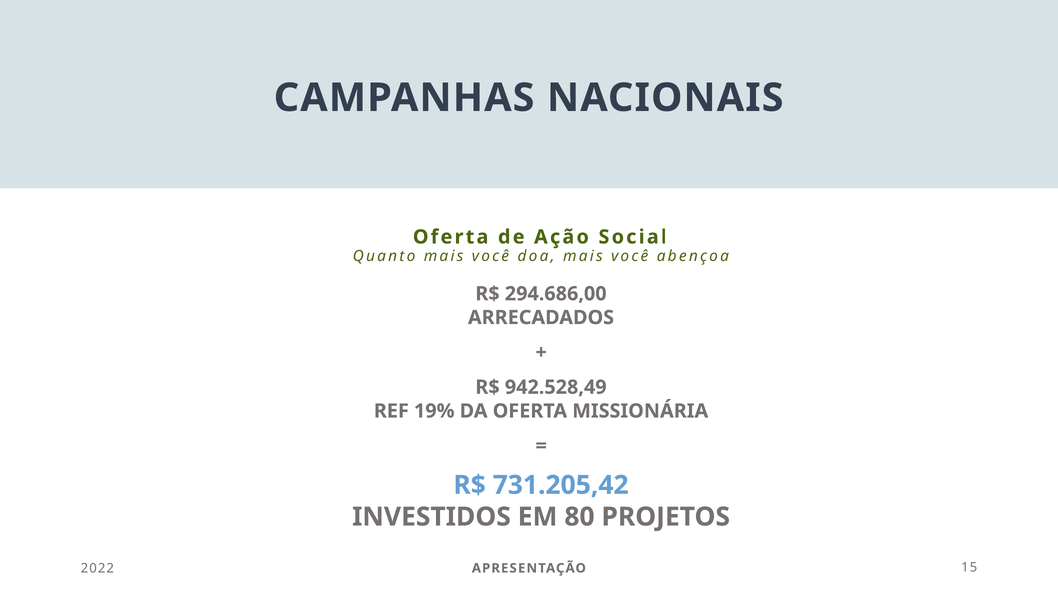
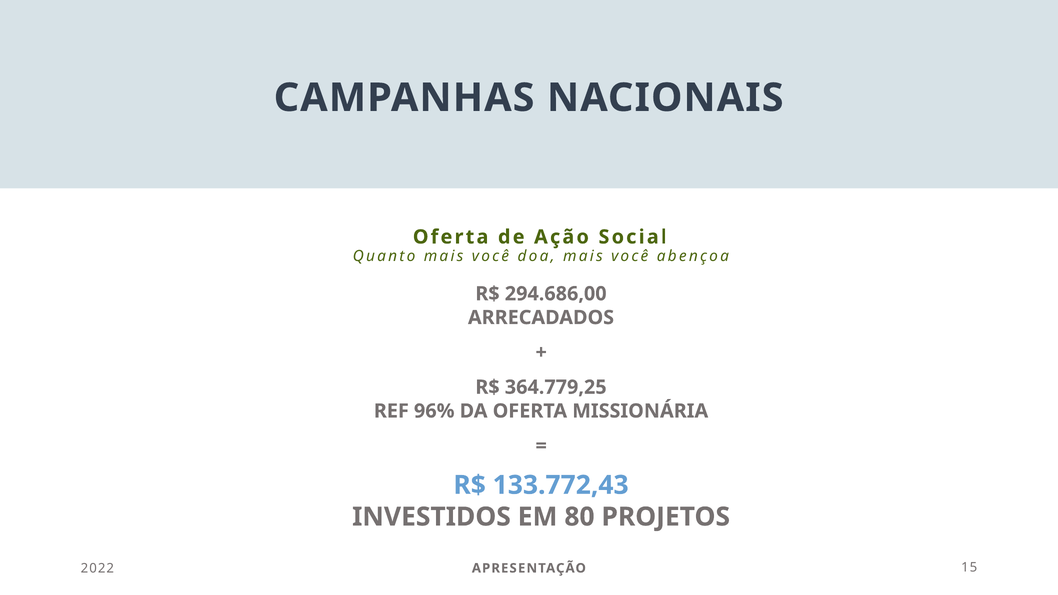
942.528,49: 942.528,49 -> 364.779,25 (556, 387)
19%: 19% -> 96% (434, 411)
731.205,42: 731.205,42 -> 133.772,43 (561, 485)
